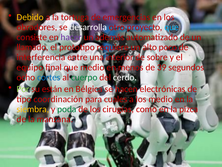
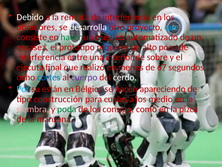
Debido colour: yellow -> white (30, 17)
tortuga: tortuga -> remota (75, 17)
emergencias: emergencias -> interferencia (126, 17)
hacer colour: purple -> green (71, 37)
además: además -> médico (110, 37)
llamado: llamado -> escasez (32, 47)
equipo: equipo -> ejecuta (30, 67)
que medio: medio -> realizó (92, 67)
39: 39 -> 67 (162, 67)
cuerpo colour: green -> purple (84, 77)
Por colour: light green -> light blue (23, 89)
electrónicas: electrónicas -> apareciendo (163, 89)
coordinación: coordinación -> construcción (58, 99)
siembra colour: yellow -> pink (33, 109)
cirugías: cirugías -> consigo (118, 109)
